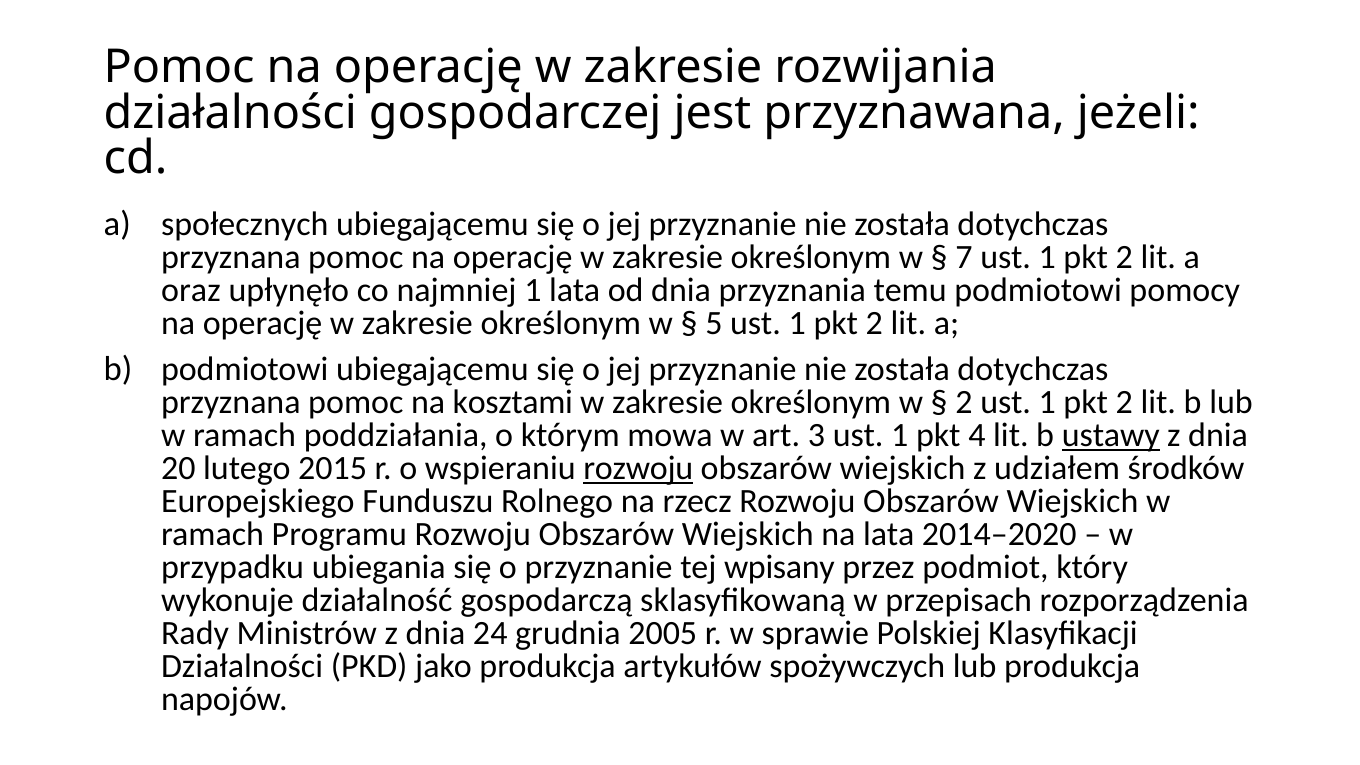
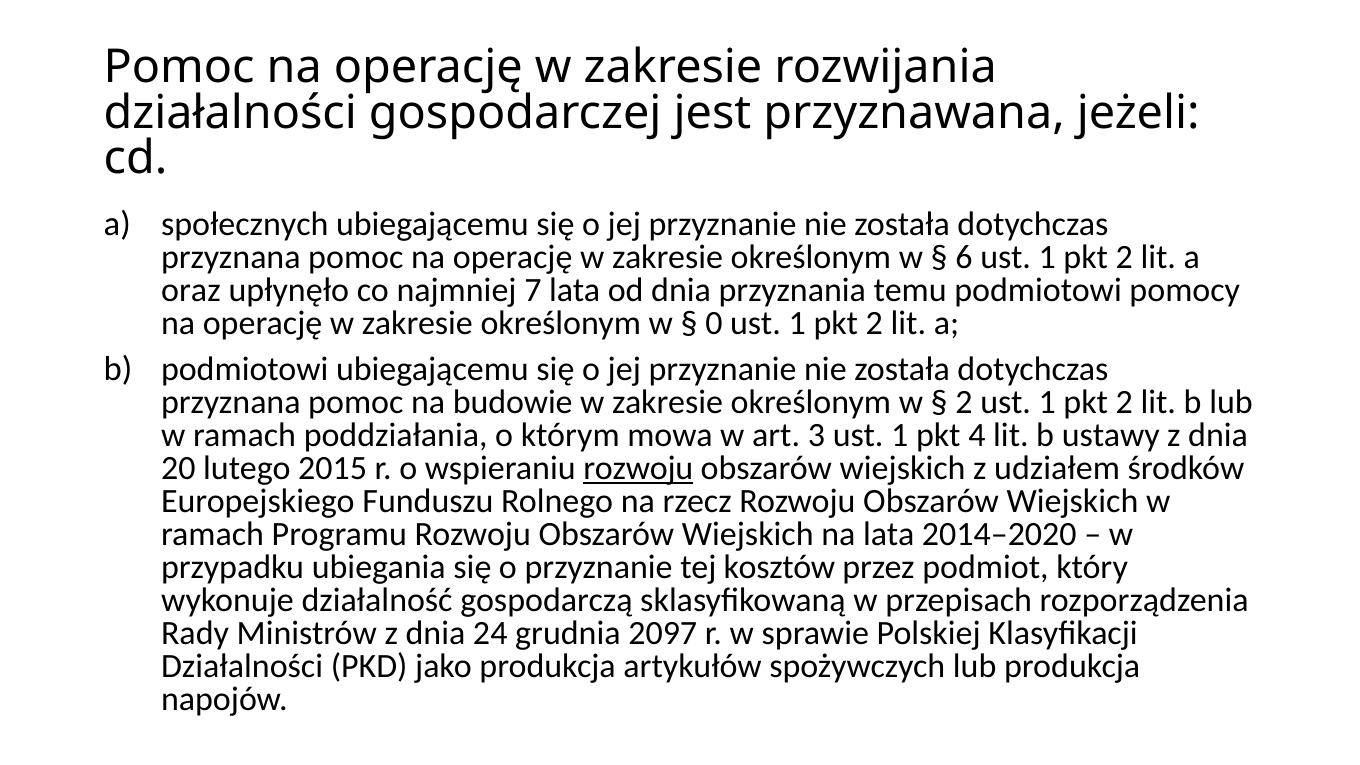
7: 7 -> 6 (964, 257)
najmniej 1: 1 -> 7 (533, 290)
5: 5 -> 0 (714, 323)
kosztami: kosztami -> budowie (513, 402)
ustawy underline: present -> none (1111, 435)
wpisany: wpisany -> kosztów (779, 567)
2005: 2005 -> 2097 (663, 633)
